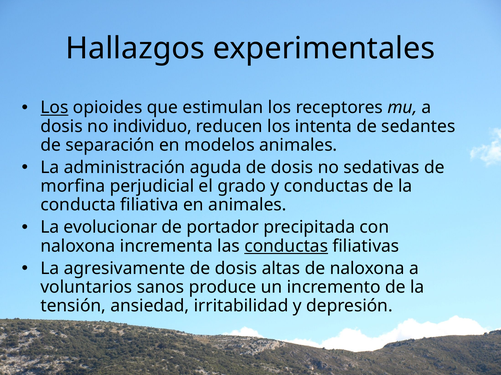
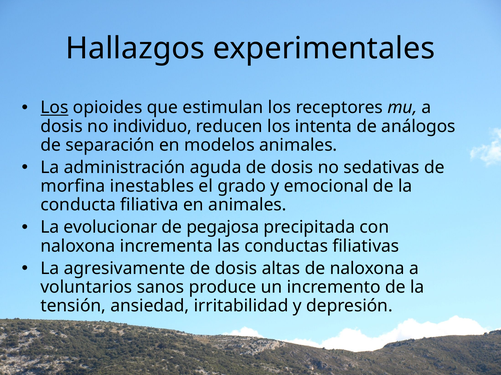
sedantes: sedantes -> análogos (418, 127)
perjudicial: perjudicial -> inestables (152, 187)
y conductas: conductas -> emocional (326, 187)
portador: portador -> pegajosa (223, 228)
conductas underline: present -> none (286, 246)
